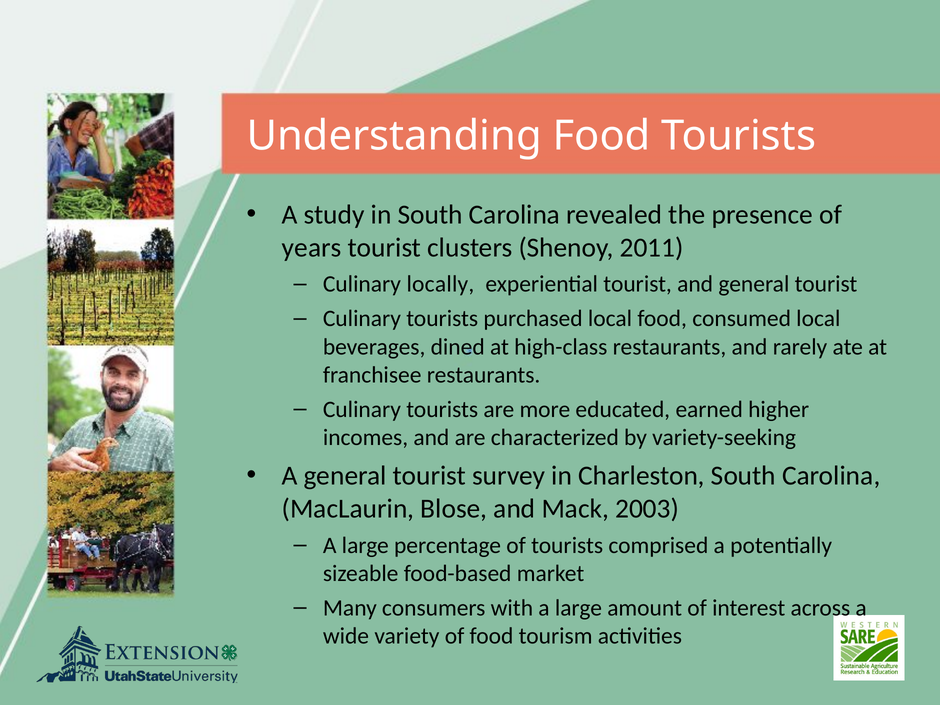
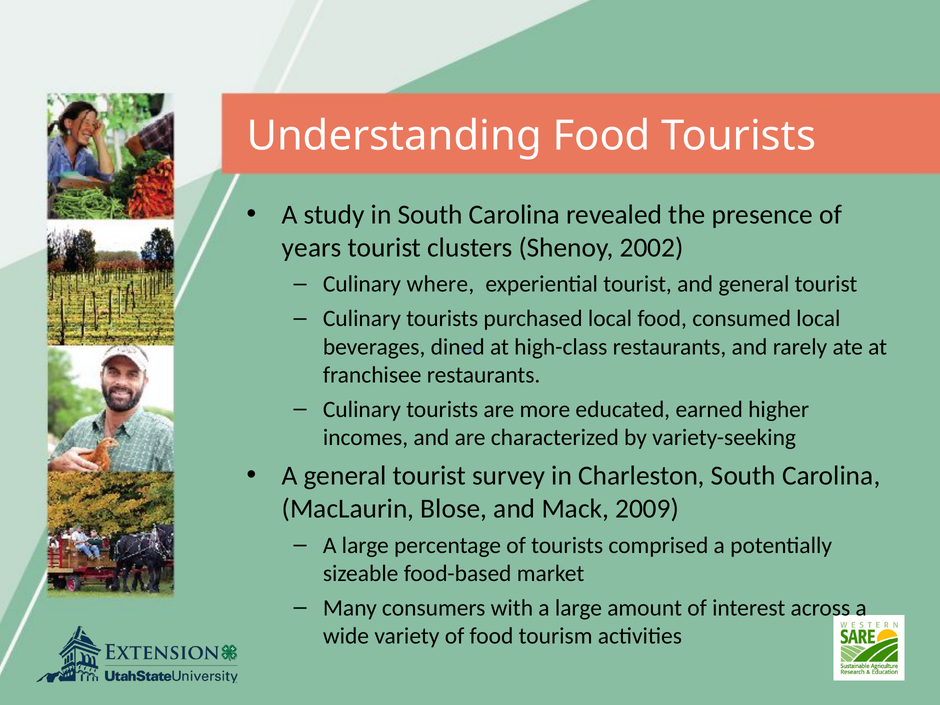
2011: 2011 -> 2002 (652, 248)
locally: locally -> where (440, 284)
2003: 2003 -> 2009 (647, 509)
